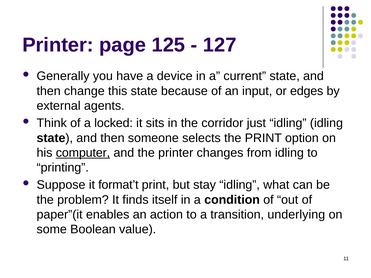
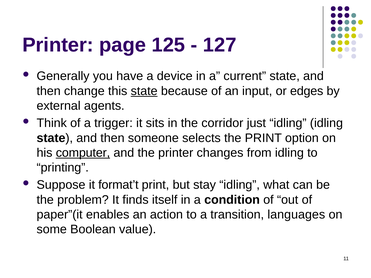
state underline: none -> present (144, 91)
locked: locked -> trigger (114, 123)
underlying: underlying -> languages (296, 215)
